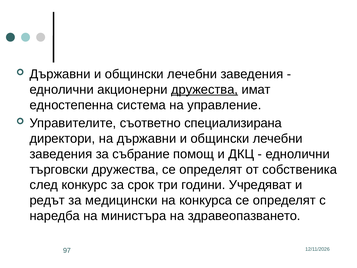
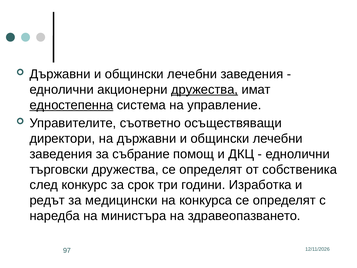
едностепенна underline: none -> present (71, 105)
специализирана: специализирана -> осъществяващи (233, 123)
Учредяват: Учредяват -> Изработка (260, 185)
